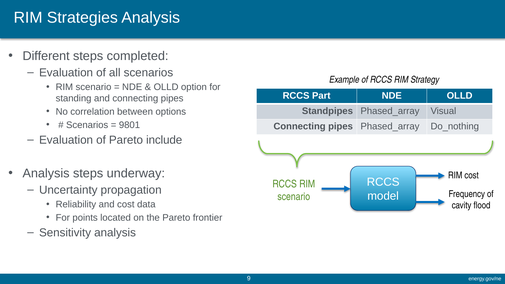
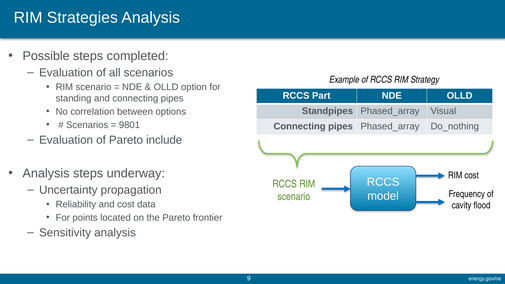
Different: Different -> Possible (46, 56)
